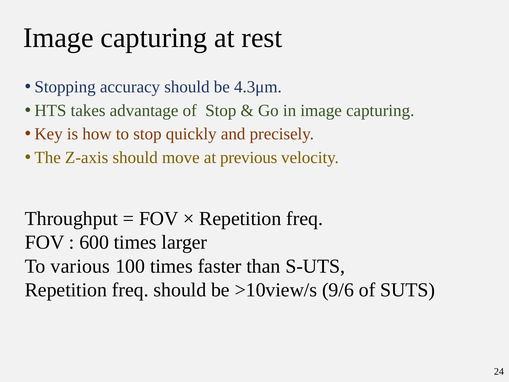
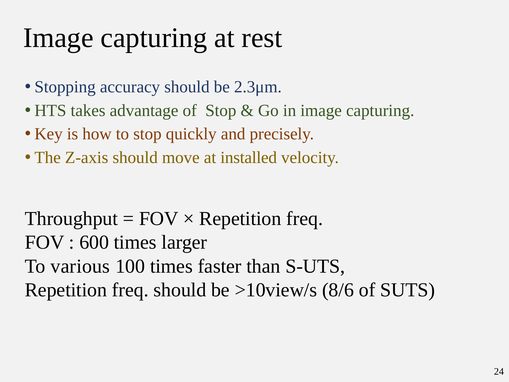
4.3μm: 4.3μm -> 2.3μm (258, 87)
previous: previous -> installed (249, 158)
9/6: 9/6 -> 8/6 (338, 290)
